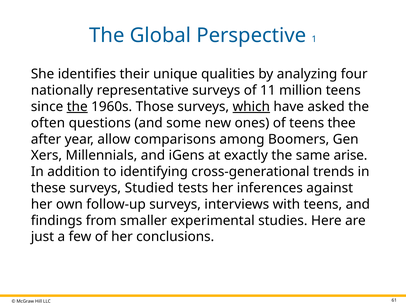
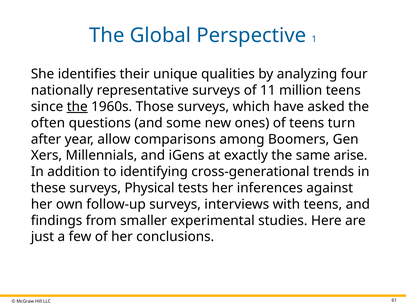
which underline: present -> none (251, 107)
thee: thee -> turn (342, 123)
Studied: Studied -> Physical (149, 188)
